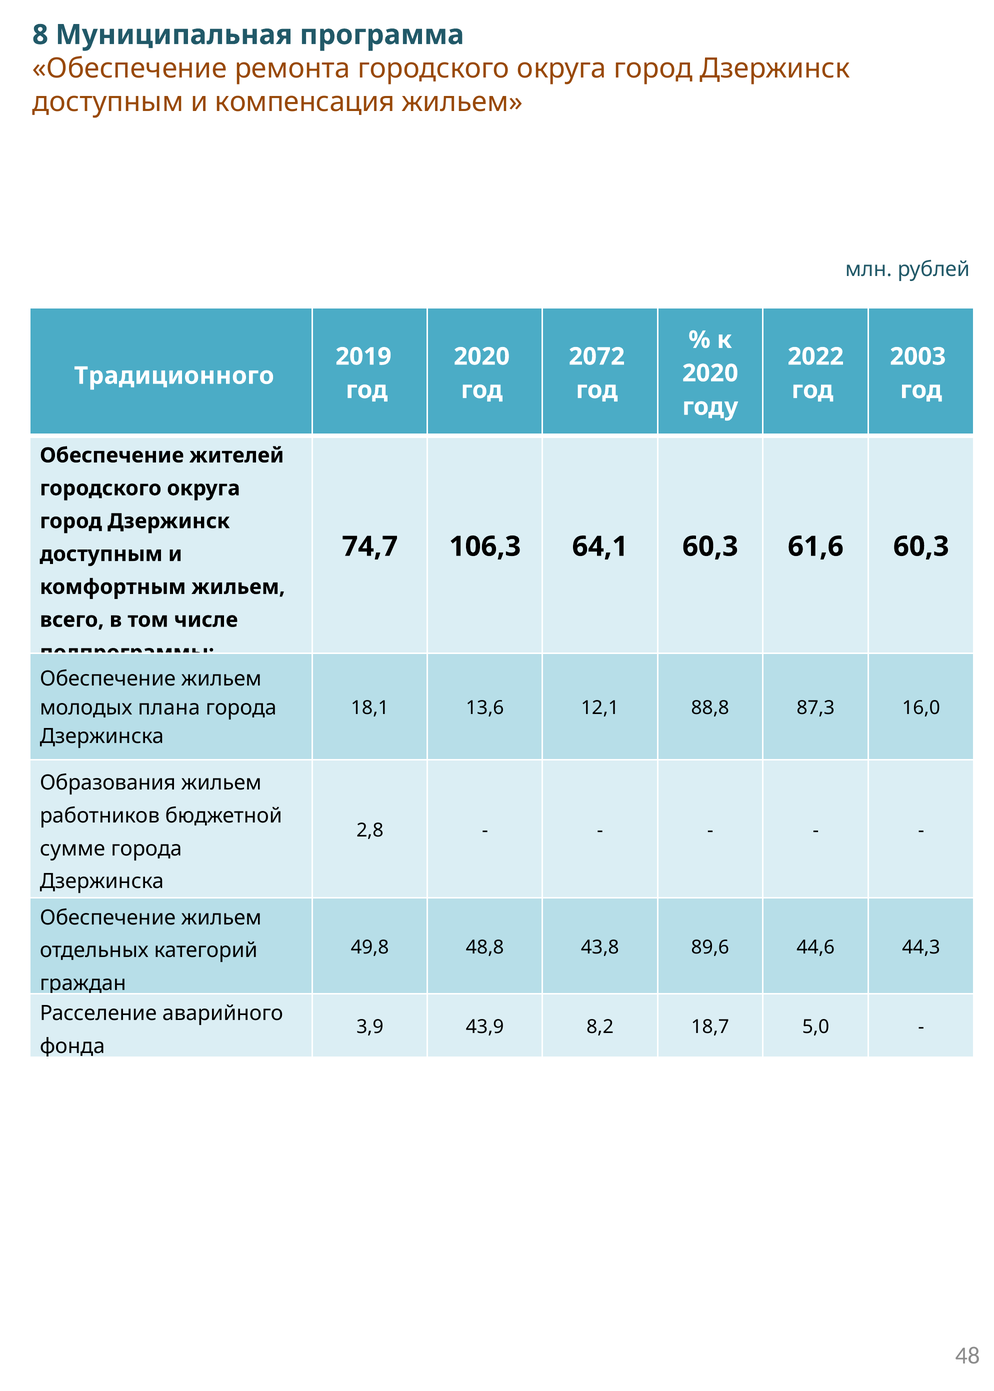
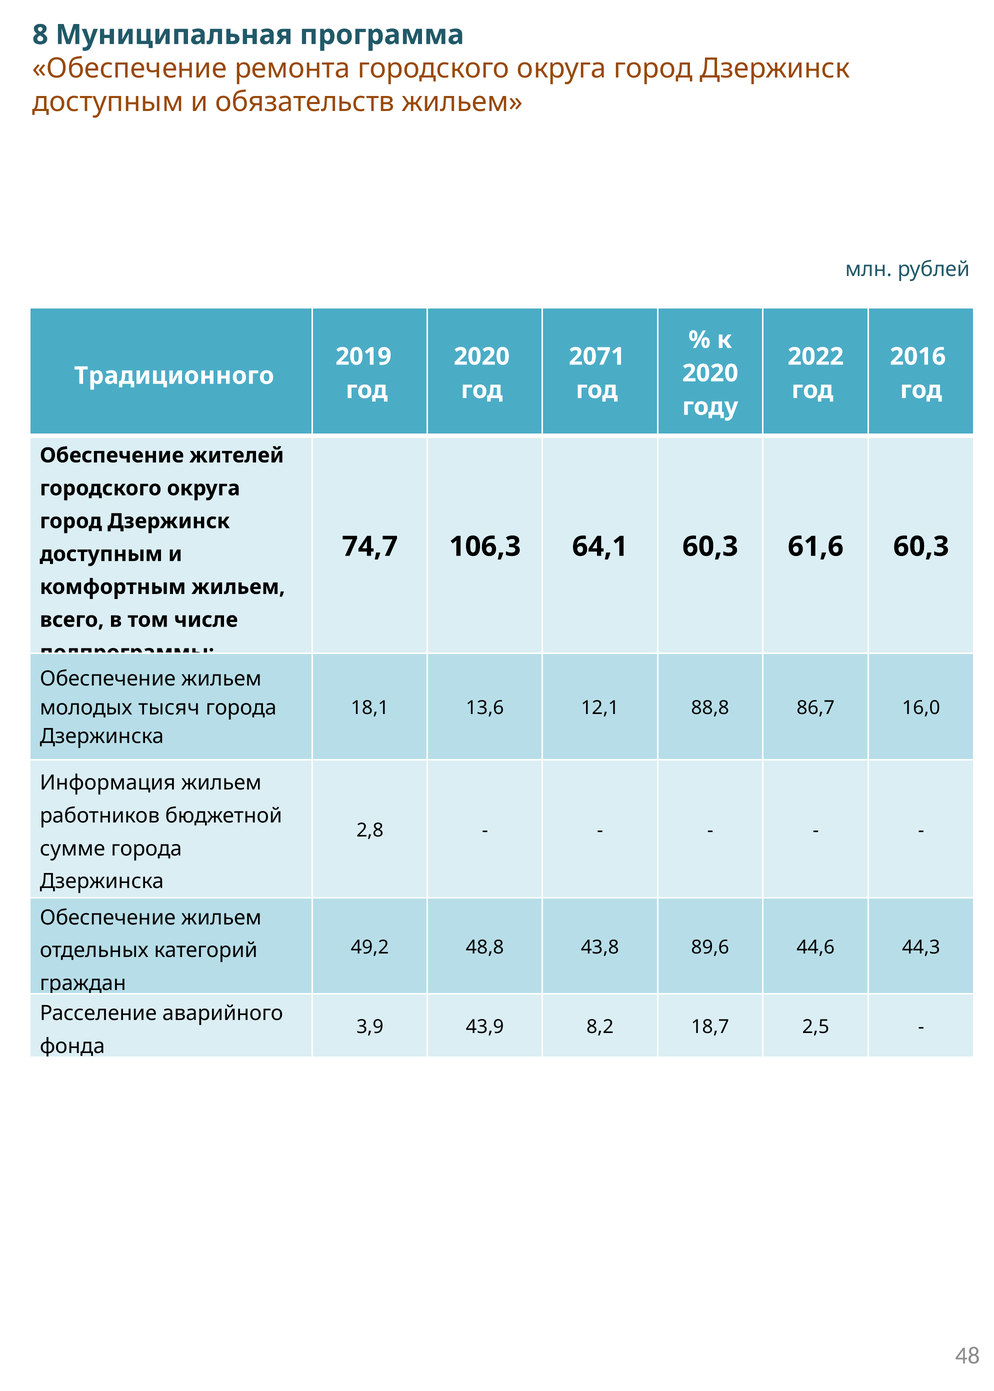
компенсация: компенсация -> обязательств (305, 102)
2072: 2072 -> 2071 (597, 357)
2003: 2003 -> 2016 (918, 357)
плана: плана -> тысяч (169, 708)
87,3: 87,3 -> 86,7 (816, 708)
Образования: Образования -> Информация (108, 783)
49,8: 49,8 -> 49,2 (370, 948)
5,0: 5,0 -> 2,5 (816, 1027)
